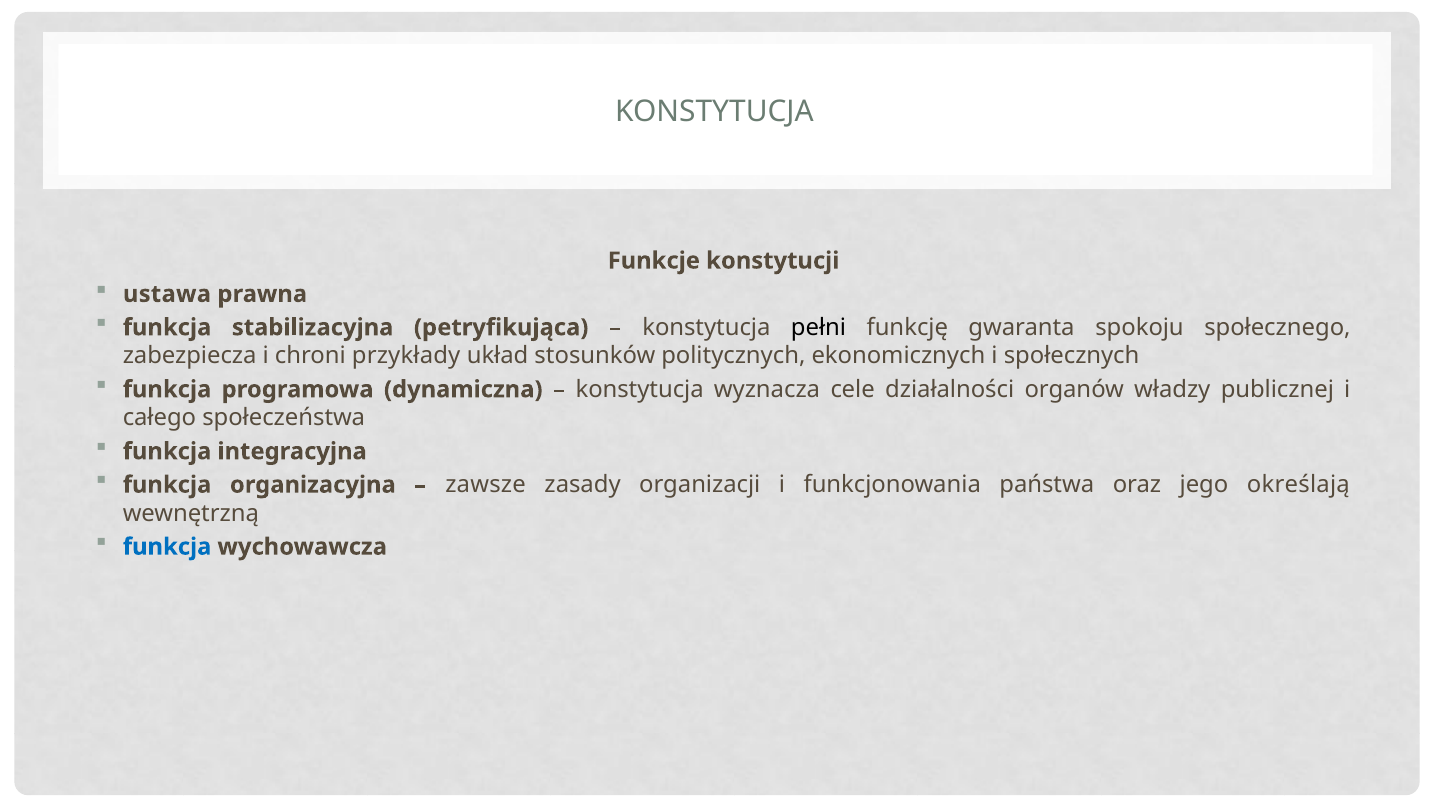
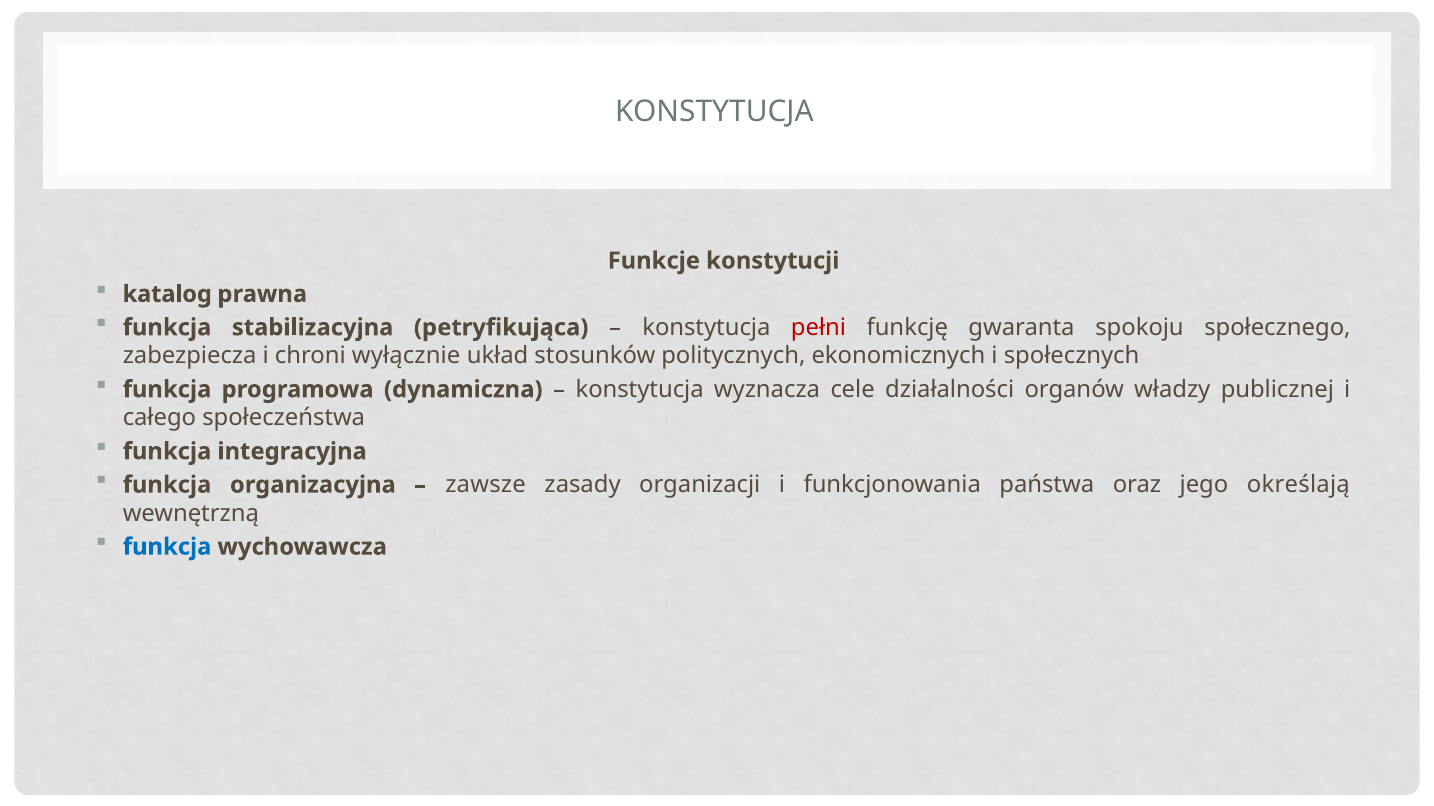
ustawa: ustawa -> katalog (167, 294)
pełni colour: black -> red (819, 328)
przykłady: przykłady -> wyłącznie (406, 356)
